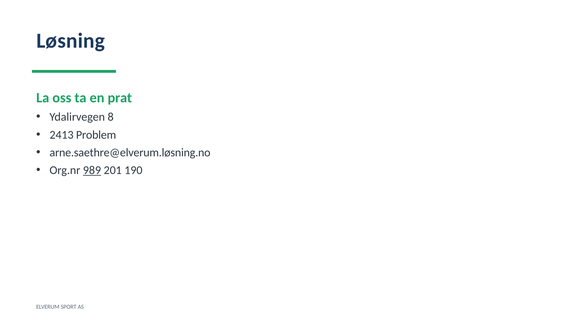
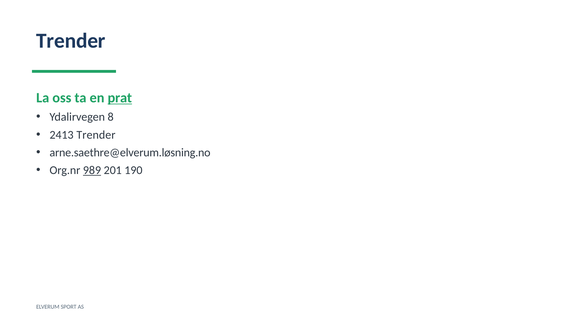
Løsning: Løsning -> Trender (71, 41)
prat underline: none -> present (120, 98)
2413 Problem: Problem -> Trender (96, 135)
